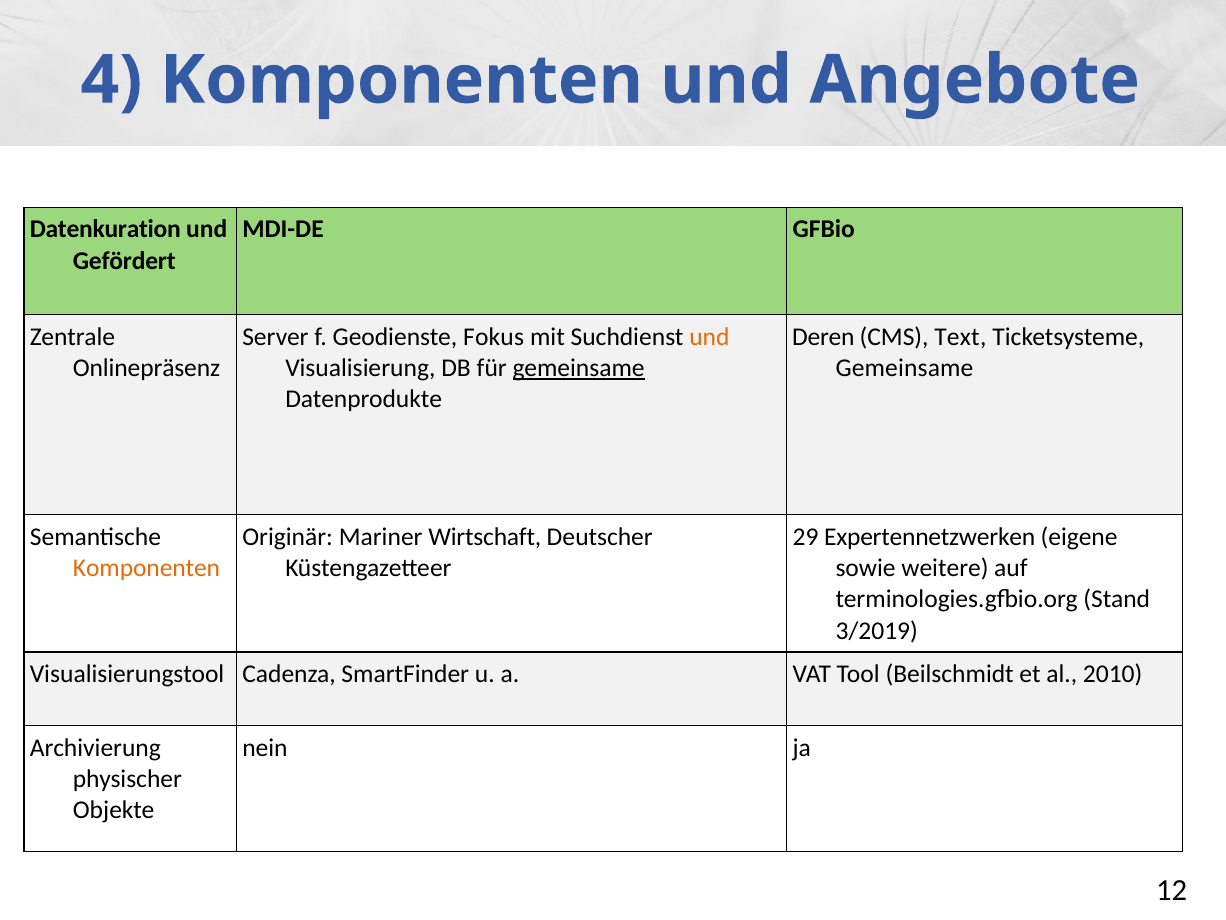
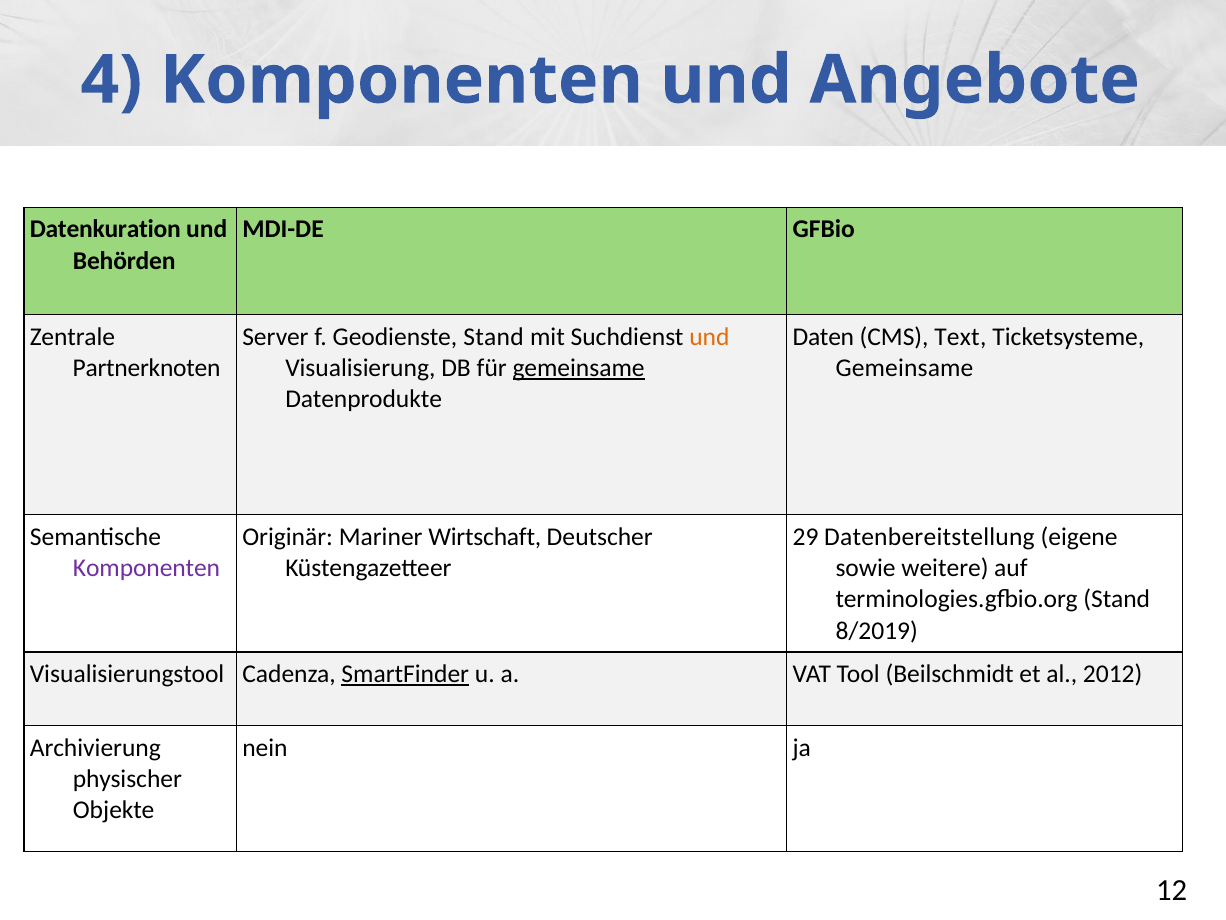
Gefördert: Gefördert -> Behörden (124, 261)
Geodienste Fokus: Fokus -> Stand (494, 336)
Deren: Deren -> Daten (823, 336)
Onlinepräsenz: Onlinepräsenz -> Partnerknoten (147, 368)
Expertennetzwerken: Expertennetzwerken -> Datenbereitstellung (929, 536)
Komponenten colour: orange -> purple (147, 568)
3/2019: 3/2019 -> 8/2019 (877, 630)
SmartFinder underline: none -> present (405, 674)
2010: 2010 -> 2012 (1113, 674)
